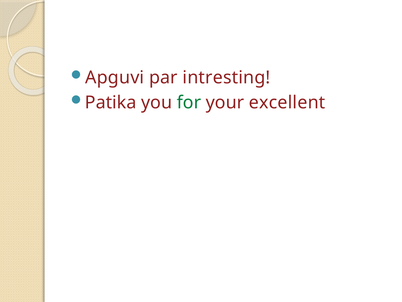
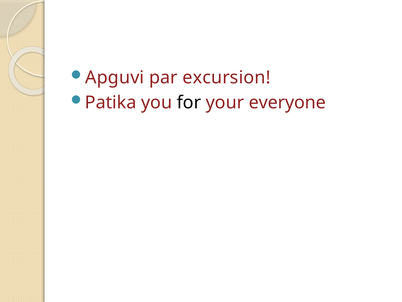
intresting: intresting -> excursion (227, 78)
for colour: green -> black (189, 102)
excellent: excellent -> everyone (287, 102)
